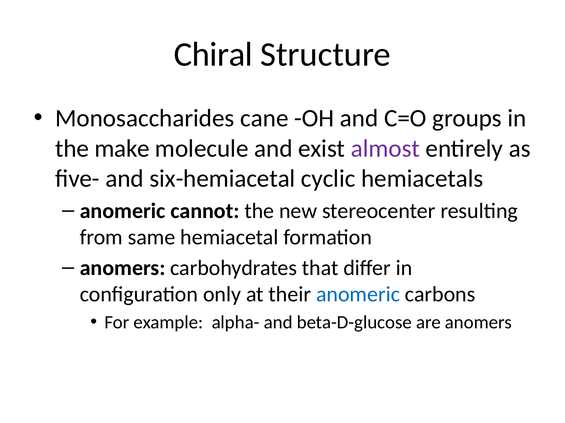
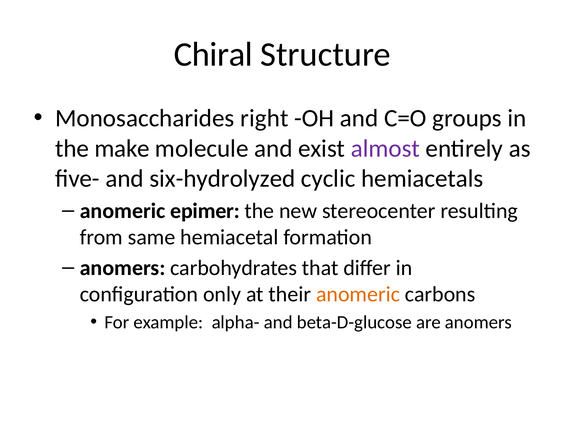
cane: cane -> right (264, 119)
six-hemiacetal: six-hemiacetal -> six-hydrolyzed (222, 179)
cannot: cannot -> epimer (205, 211)
anomeric colour: blue -> orange (358, 295)
